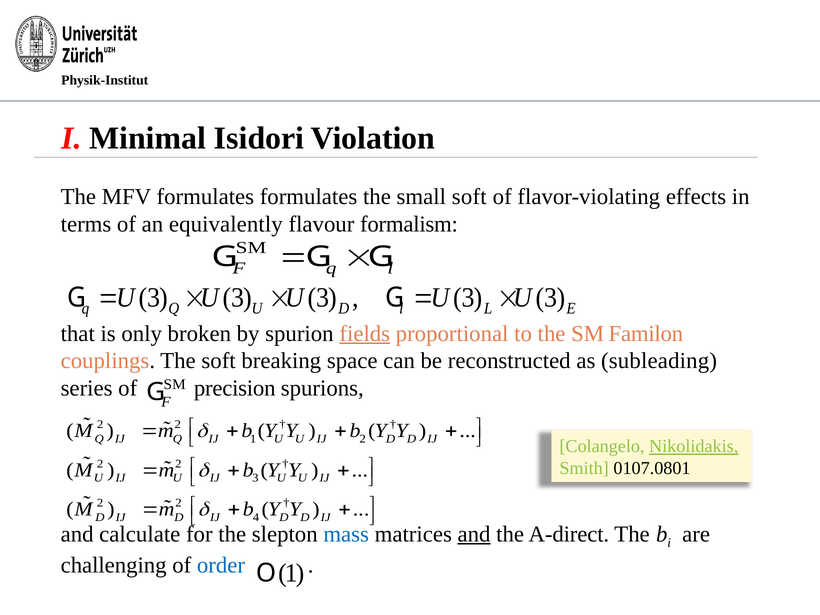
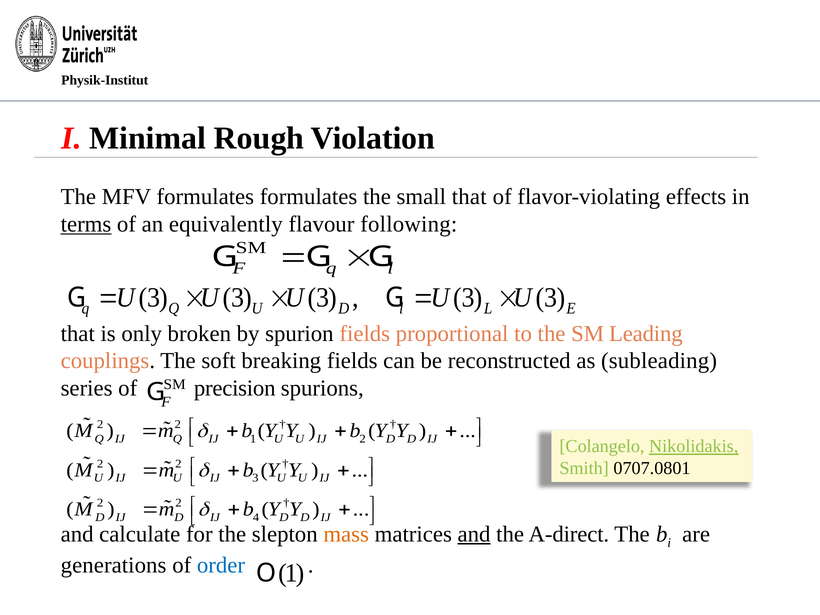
Isidori: Isidori -> Rough (259, 138)
small soft: soft -> that (469, 197)
terms underline: none -> present (86, 224)
formalism: formalism -> following (409, 224)
fields underline: present -> none (365, 334)
Familon: Familon -> Leading (646, 334)
breaking space: space -> fields (352, 361)
0107.0801: 0107.0801 -> 0707.0801 (652, 468)
mass colour: blue -> orange (346, 534)
challenging: challenging -> generations (114, 565)
